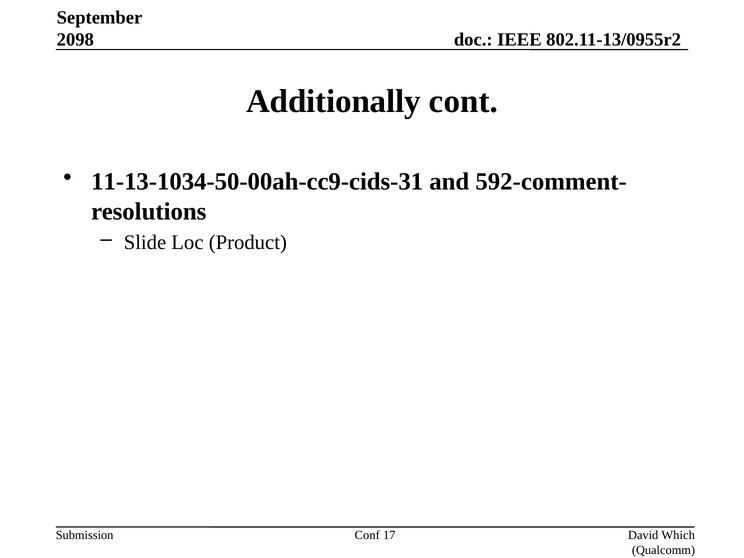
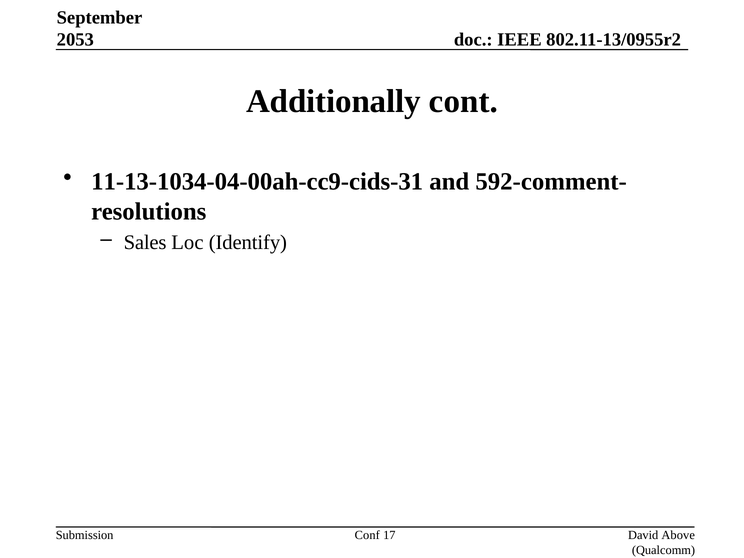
2098: 2098 -> 2053 (75, 40)
11-13-1034-50-00ah-cc9-cids-31: 11-13-1034-50-00ah-cc9-cids-31 -> 11-13-1034-04-00ah-cc9-cids-31 (257, 182)
Slide: Slide -> Sales (145, 242)
Product: Product -> Identify (248, 242)
Which: Which -> Above (678, 535)
